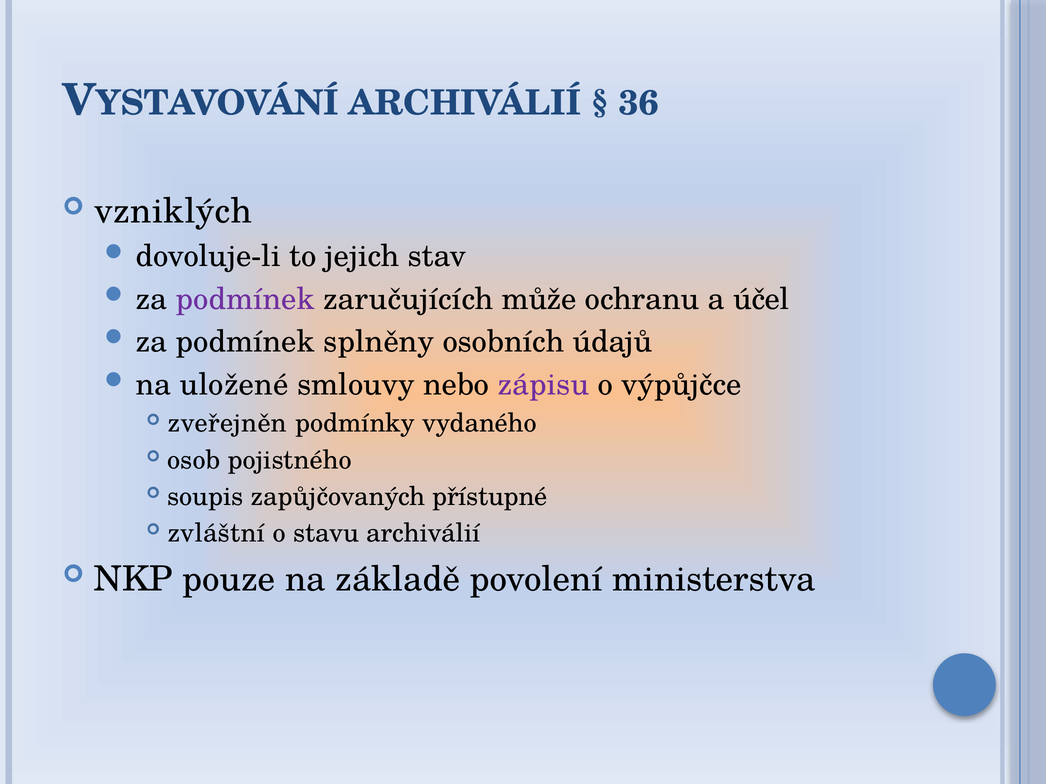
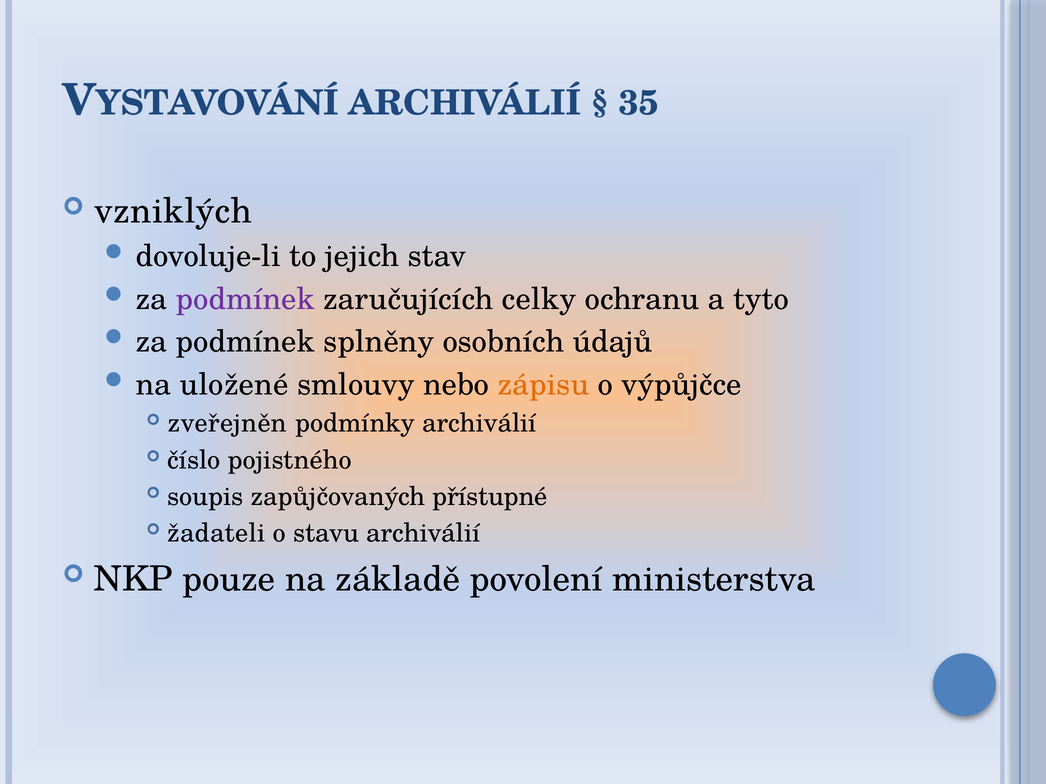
36: 36 -> 35 (639, 103)
může: může -> celky (539, 299)
účel: účel -> tyto (761, 299)
zápisu colour: purple -> orange (543, 385)
podmínky vydaného: vydaného -> archiválií (479, 424)
osob: osob -> číslo (194, 460)
zvláštní: zvláštní -> žadateli (216, 533)
